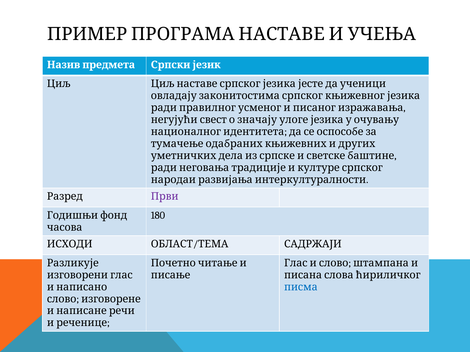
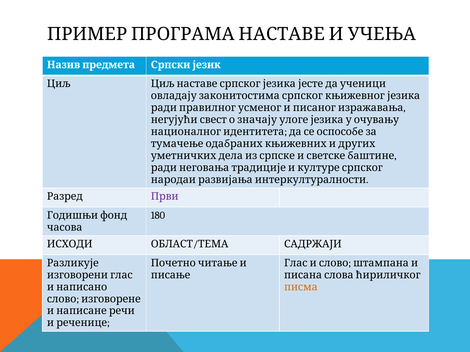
писма colour: blue -> orange (301, 287)
